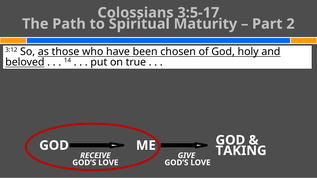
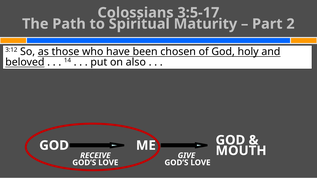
true: true -> also (136, 62)
TAKING: TAKING -> MOUTH (241, 151)
